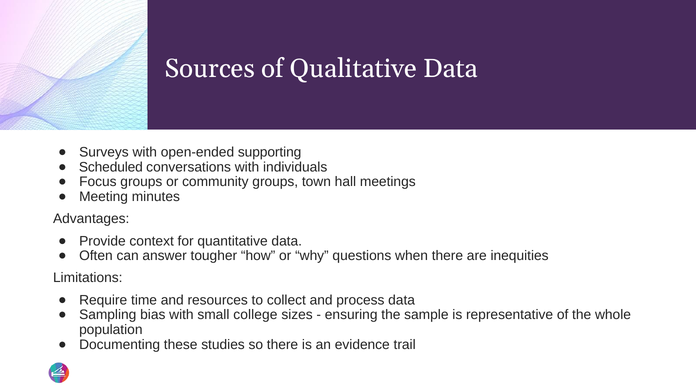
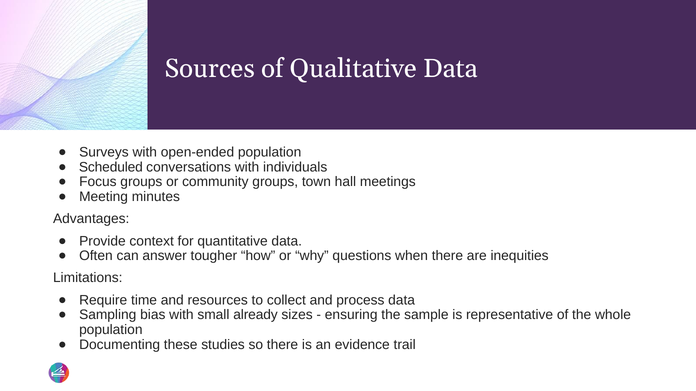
open-ended supporting: supporting -> population (270, 152)
college: college -> already (256, 315)
